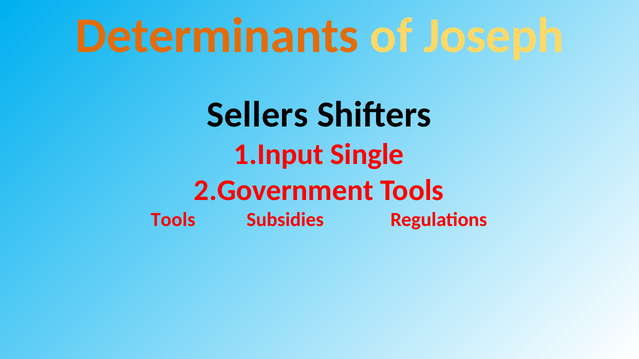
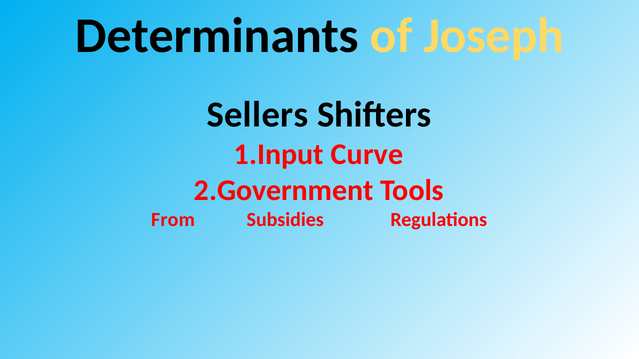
Determinants colour: orange -> black (217, 36)
Single: Single -> Curve (367, 155)
Tools: Tools -> From (173, 220)
